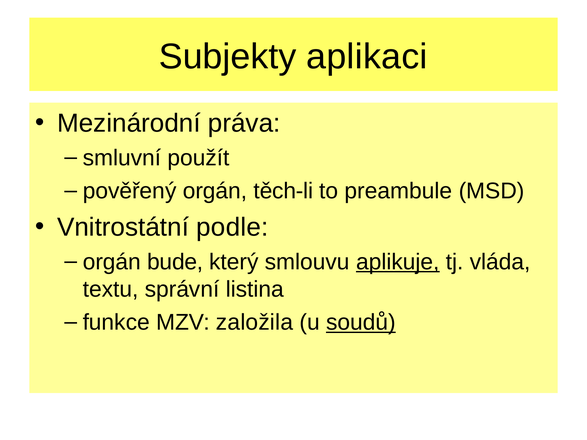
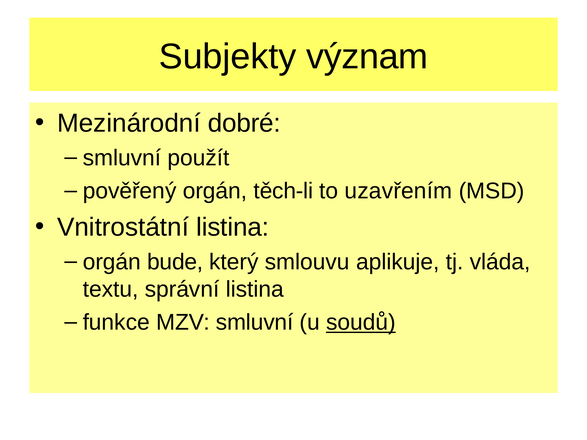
aplikaci: aplikaci -> význam (367, 57)
práva: práva -> dobré (244, 123)
preambule: preambule -> uzavřením (398, 191)
Vnitrostátní podle: podle -> listina (233, 227)
aplikuje underline: present -> none (398, 262)
MZV založila: založila -> smluvní (255, 323)
